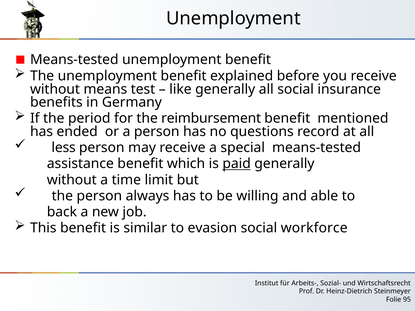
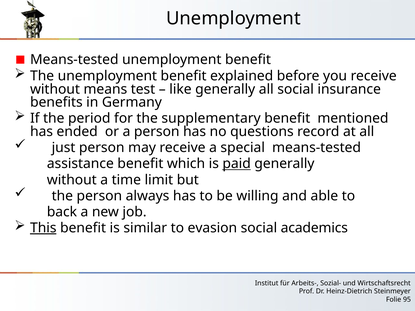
reimbursement: reimbursement -> supplementary (211, 119)
less: less -> just (64, 148)
This underline: none -> present (43, 228)
workforce: workforce -> academics (314, 228)
